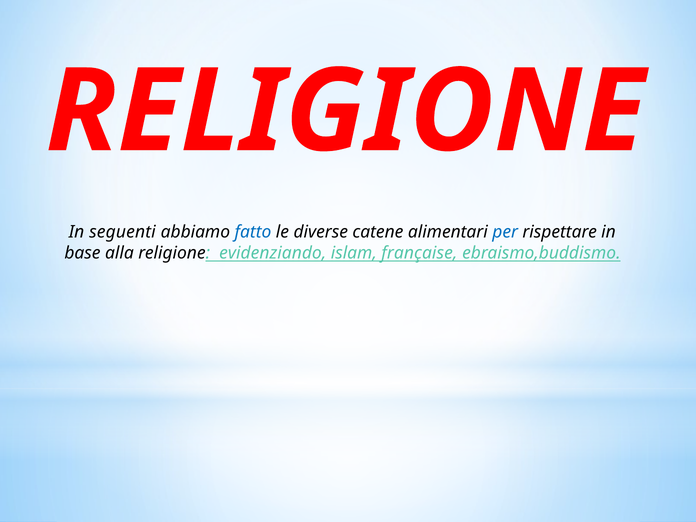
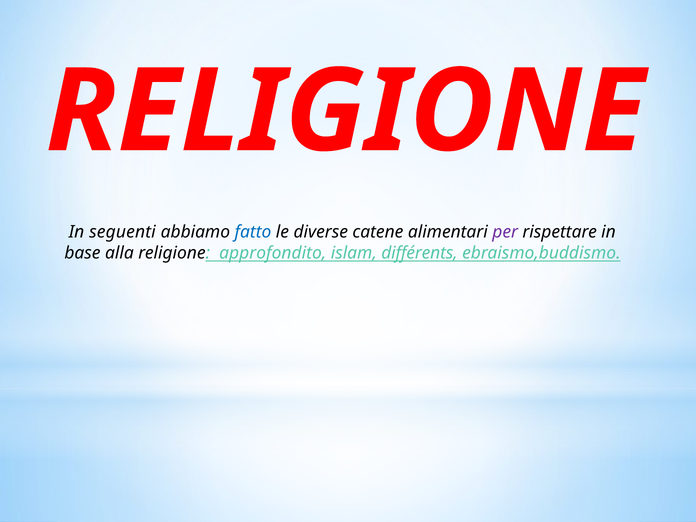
per colour: blue -> purple (505, 232)
evidenziando: evidenziando -> approfondito (273, 253)
française: française -> différents (419, 253)
